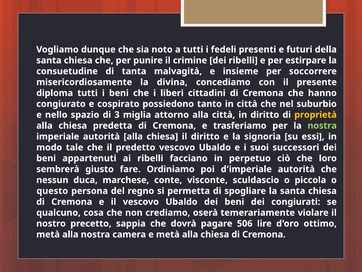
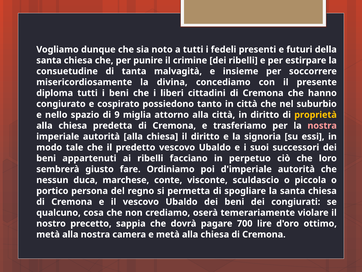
3: 3 -> 9 (117, 115)
nostra colour: light green -> pink (322, 125)
questo: questo -> portico (52, 191)
506: 506 -> 700 (245, 223)
